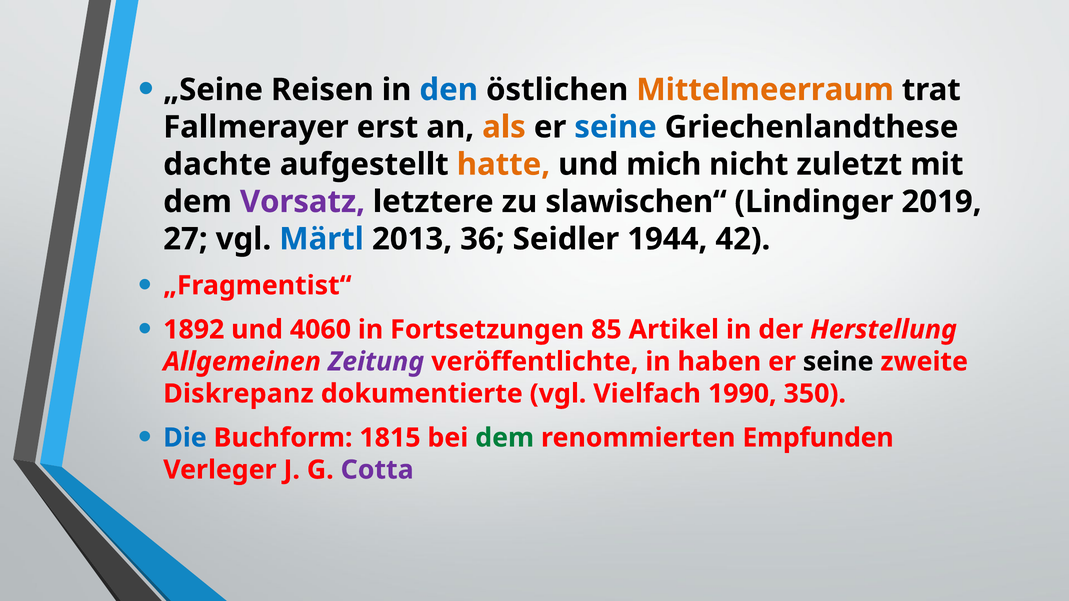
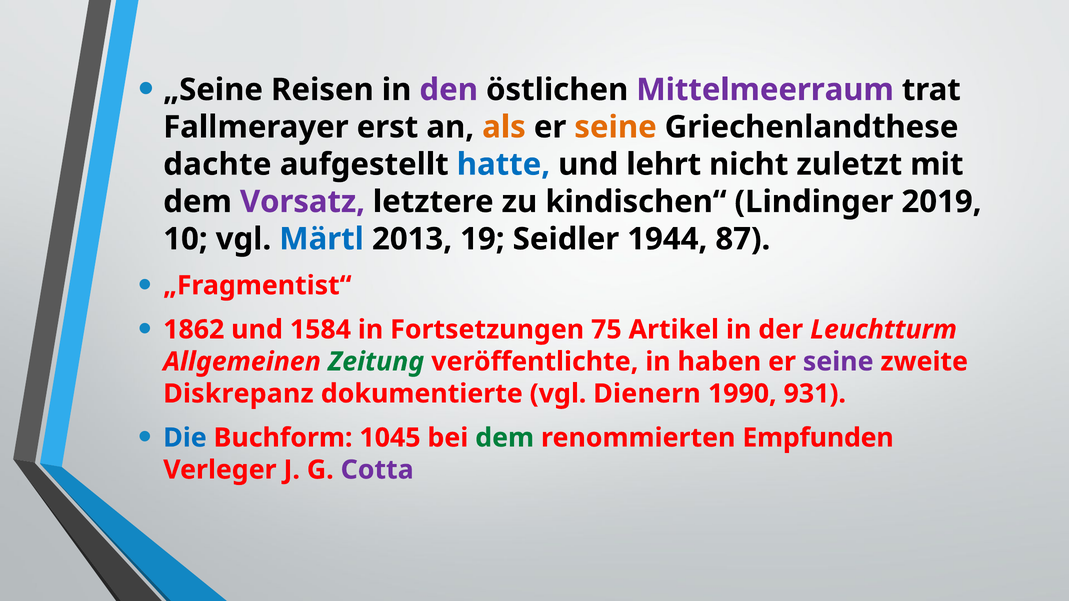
den colour: blue -> purple (449, 90)
Mittelmeerraum colour: orange -> purple (765, 90)
seine colour: blue -> orange (616, 127)
hatte colour: orange -> blue (503, 165)
mich: mich -> lehrt (664, 165)
slawischen“: slawischen“ -> kindischen“ (636, 202)
27: 27 -> 10 (185, 239)
36: 36 -> 19 (482, 239)
42: 42 -> 87 (743, 239)
1892: 1892 -> 1862 (194, 330)
4060: 4060 -> 1584 (320, 330)
85: 85 -> 75 (606, 330)
Herstellung: Herstellung -> Leuchtturm (884, 330)
Zeitung colour: purple -> green (376, 362)
seine colour: black -> purple (838, 362)
Vielfach: Vielfach -> Dienern (647, 394)
350: 350 -> 931 (815, 394)
1815: 1815 -> 1045 (390, 438)
